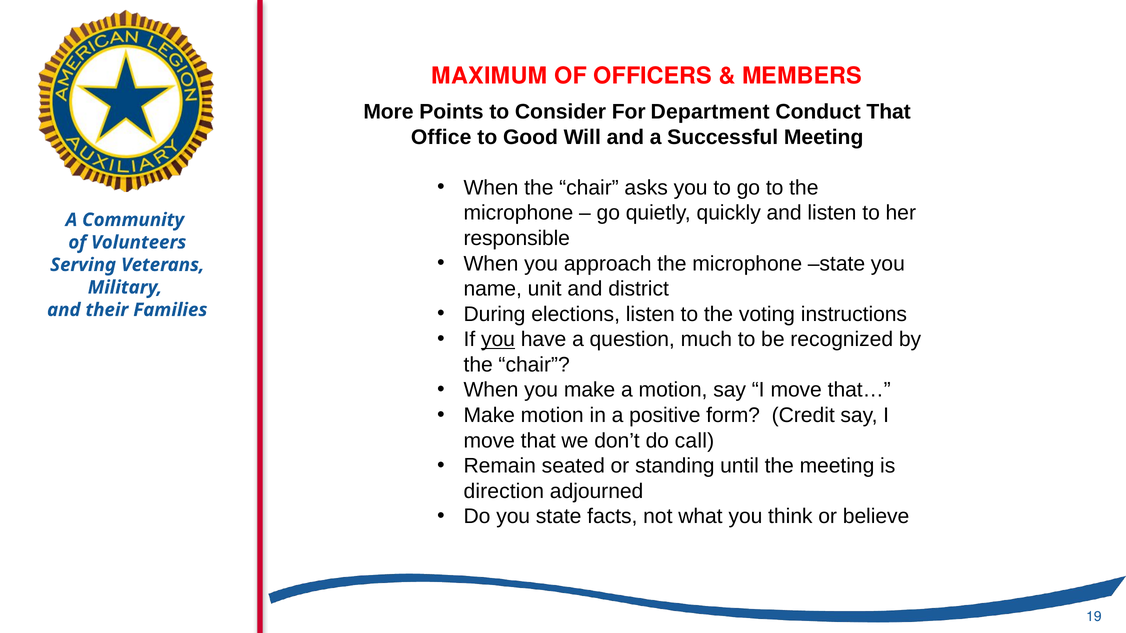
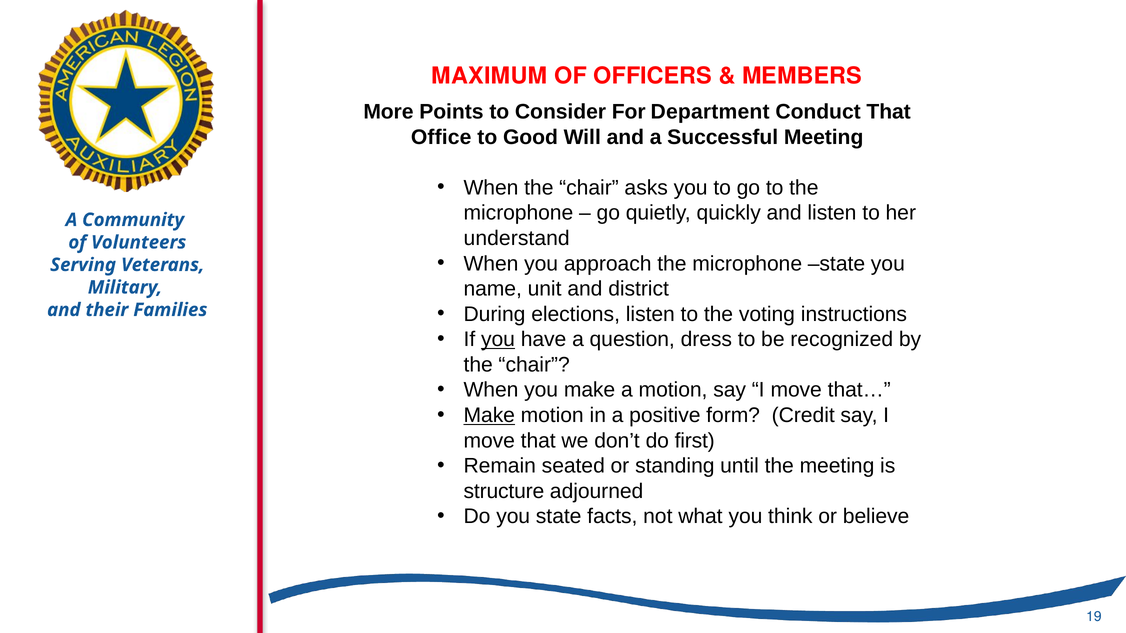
responsible: responsible -> understand (517, 238)
much: much -> dress (706, 340)
Make underline: none -> present (489, 416)
call: call -> first (695, 441)
direction: direction -> structure (504, 492)
